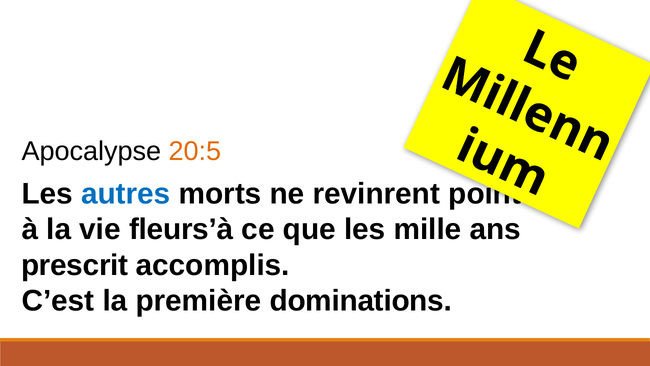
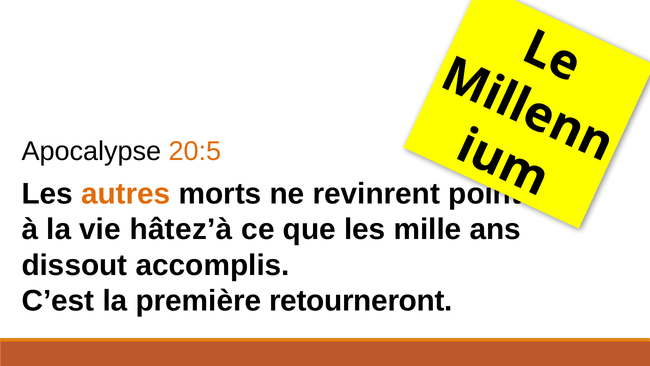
autres colour: blue -> orange (126, 194)
fleurs’à: fleurs’à -> hâtez’à (181, 229)
prescrit: prescrit -> dissout (74, 265)
dominations: dominations -> retourneront (361, 301)
